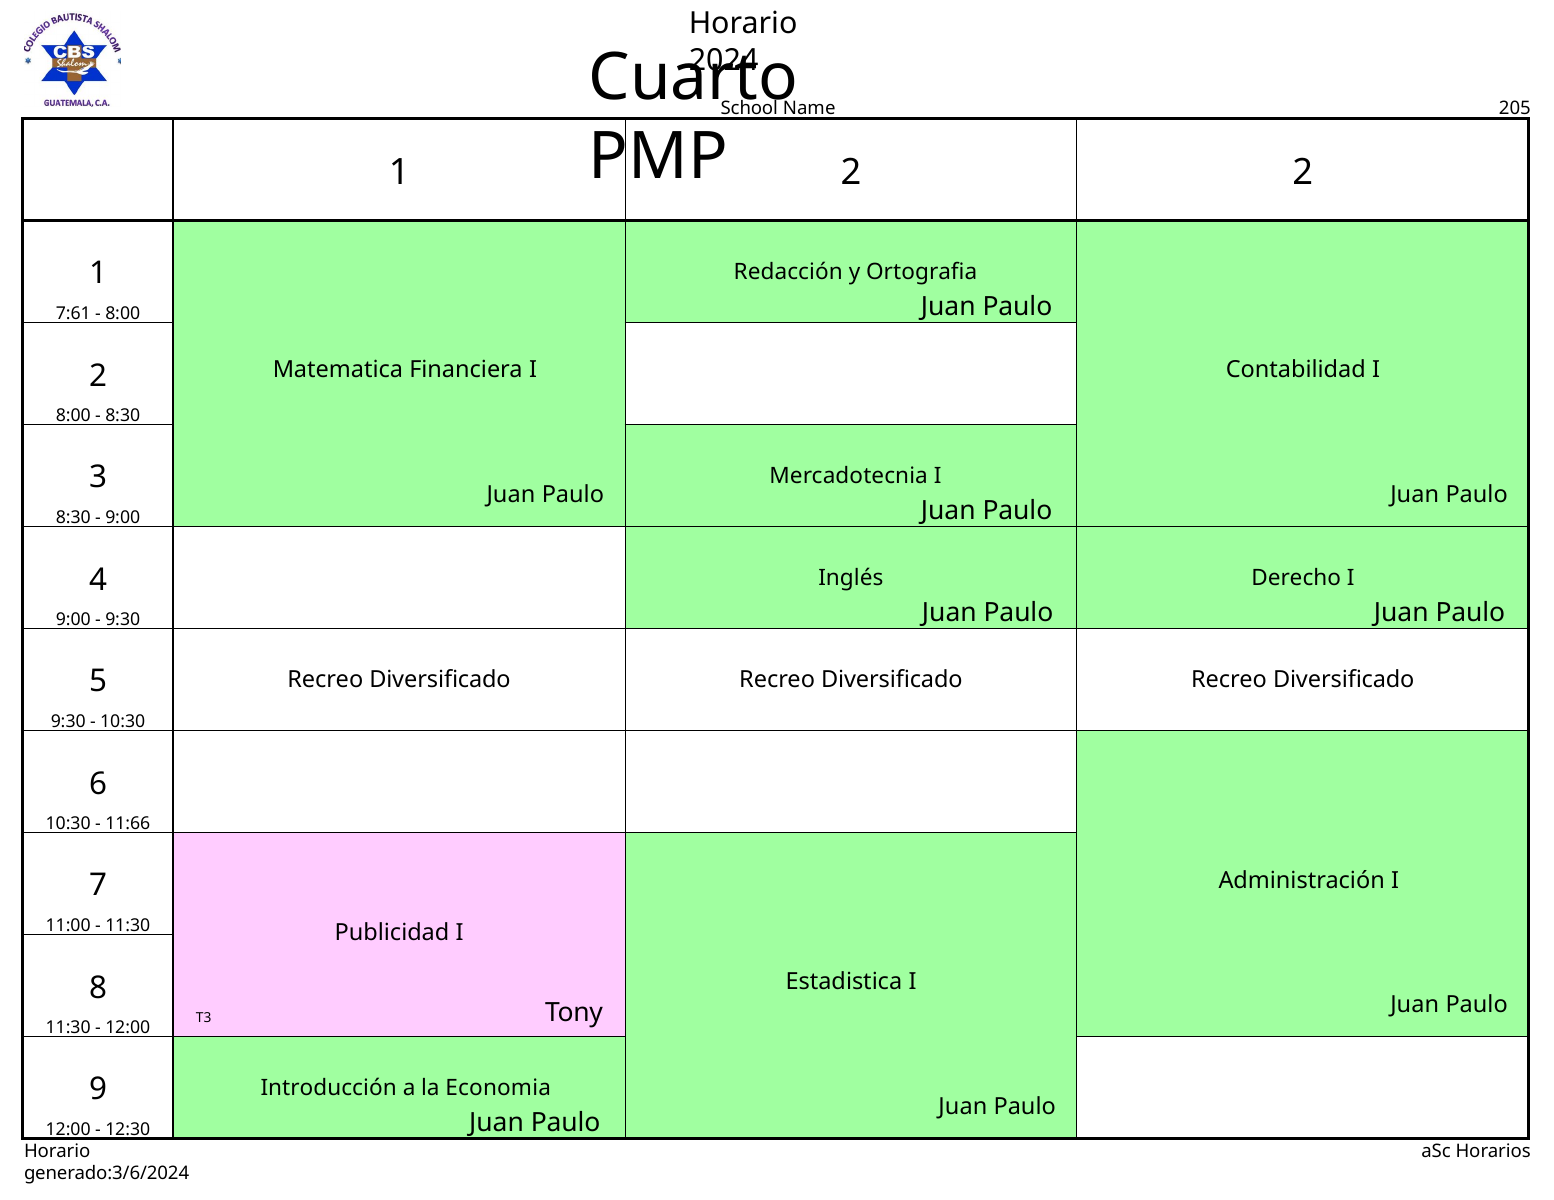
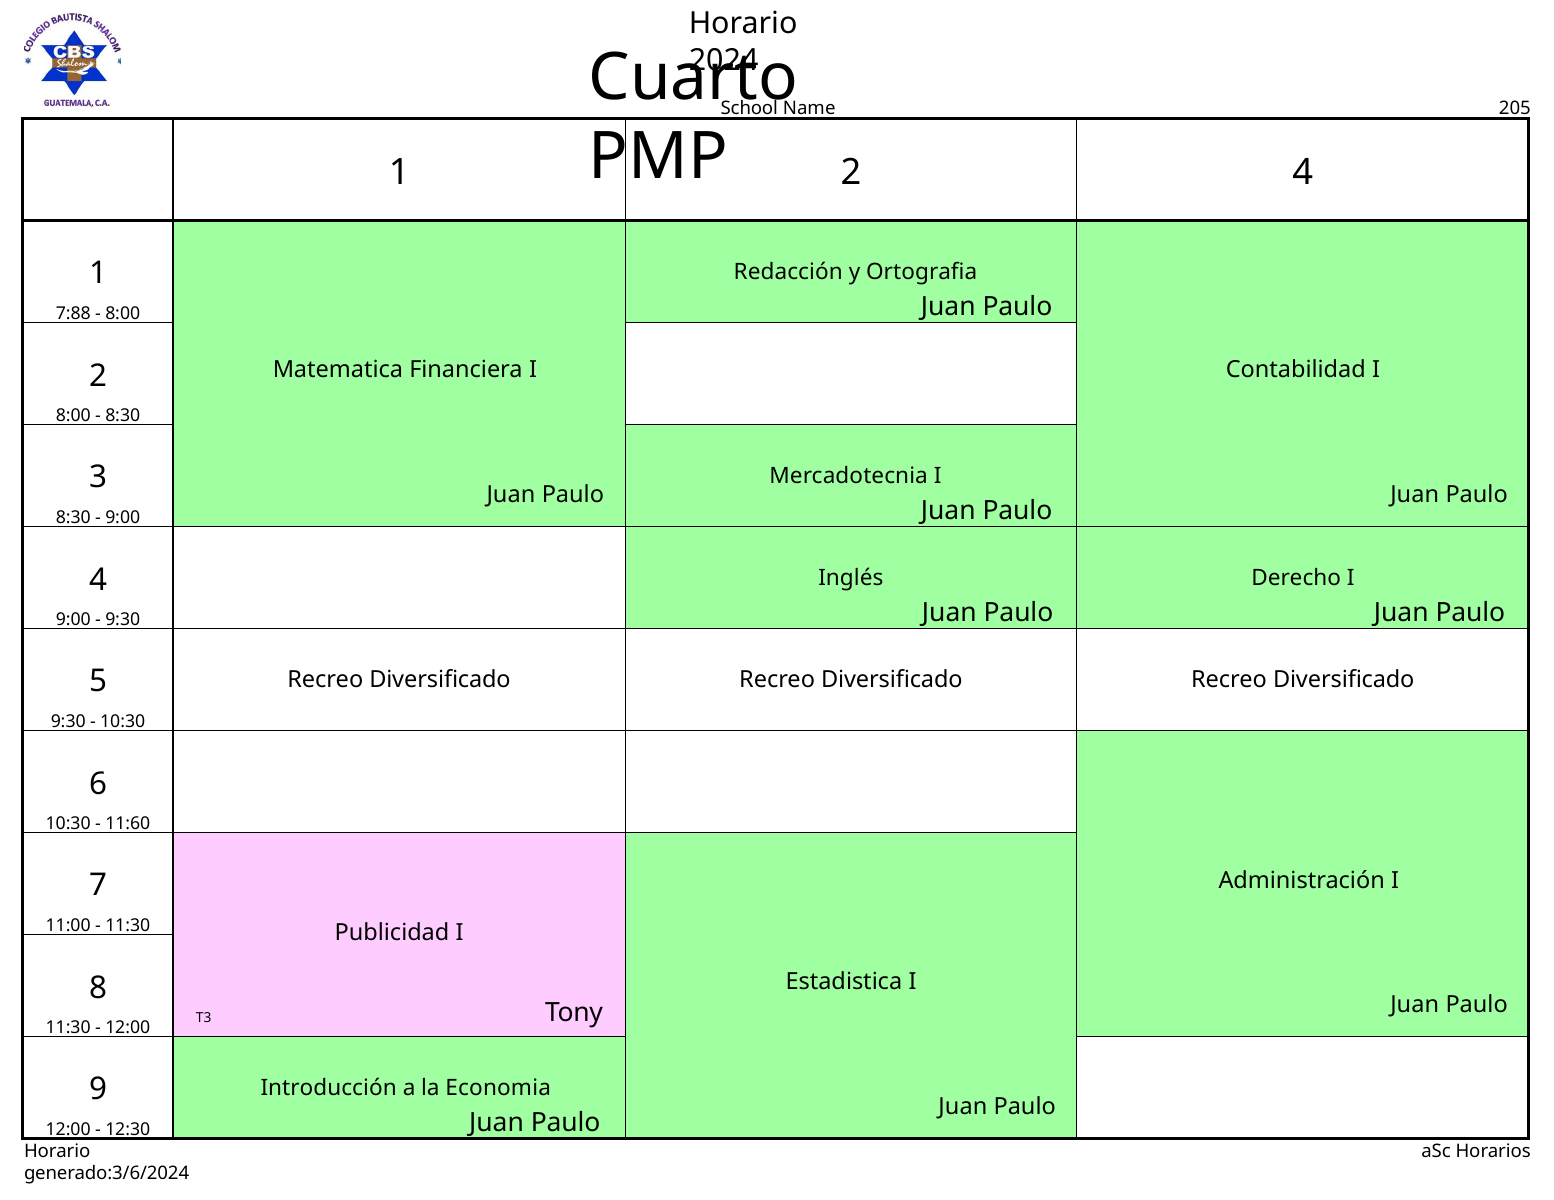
2 2: 2 -> 4 (1303, 173)
7:61: 7:61 -> 7:88 (73, 314)
11:66: 11:66 -> 11:60 (128, 824)
